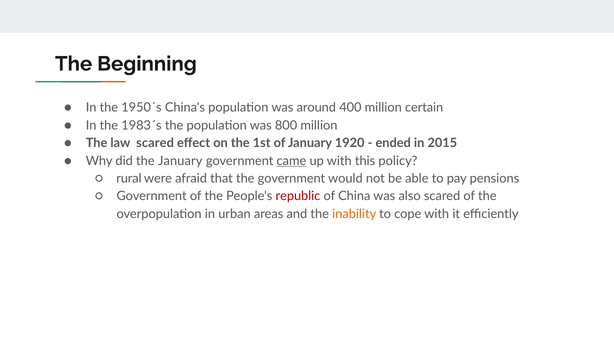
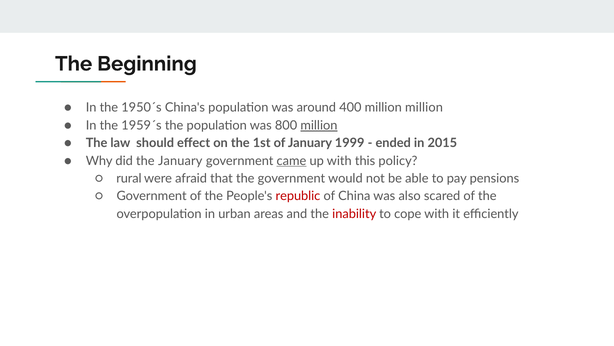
million certain: certain -> million (424, 108)
1983´s: 1983´s -> 1959´s (141, 125)
million underline: none -> present (319, 125)
law scared: scared -> should (155, 143)
1920: 1920 -> 1999 (350, 143)
inability colour: orange -> red (354, 213)
